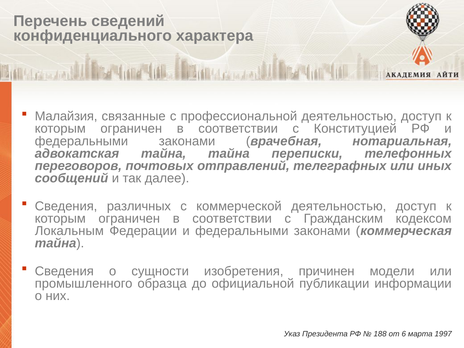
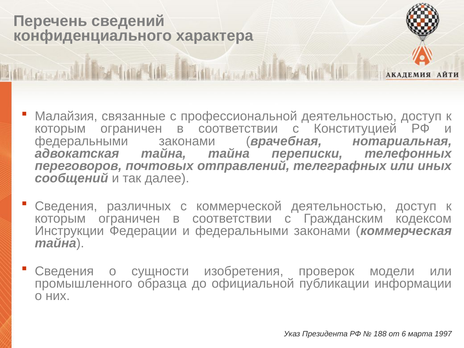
Локальным: Локальным -> Инструкции (69, 231)
причинен: причинен -> проверок (327, 271)
